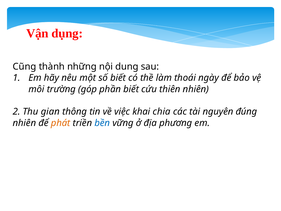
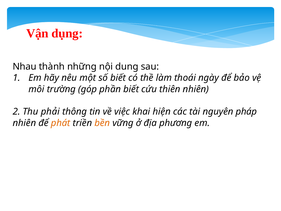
Cũng: Cũng -> Nhau (25, 67)
gian: gian -> phải (50, 112)
chia: chia -> hiện (162, 112)
đúng: đúng -> pháp (246, 112)
bền colour: blue -> orange (102, 123)
